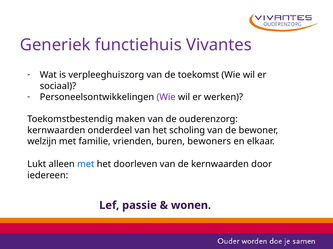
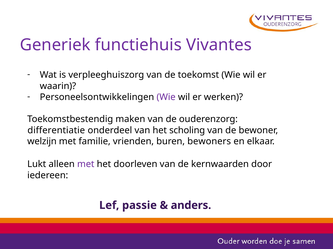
sociaal: sociaal -> waarin (58, 86)
kernwaarden: kernwaarden -> differentiatie (56, 131)
met colour: blue -> purple (86, 165)
wonen: wonen -> anders (191, 206)
